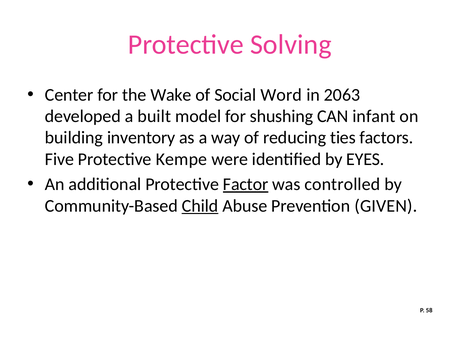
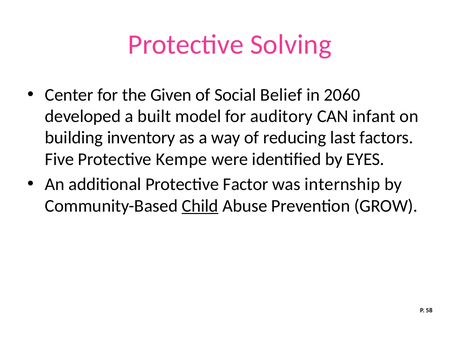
Wake: Wake -> Given (171, 95)
Word: Word -> Belief (281, 95)
2063: 2063 -> 2060 (342, 95)
shushing: shushing -> auditory (281, 116)
ties: ties -> last (343, 138)
Factor underline: present -> none (246, 184)
controlled: controlled -> internship (342, 184)
GIVEN: GIVEN -> GROW (386, 206)
